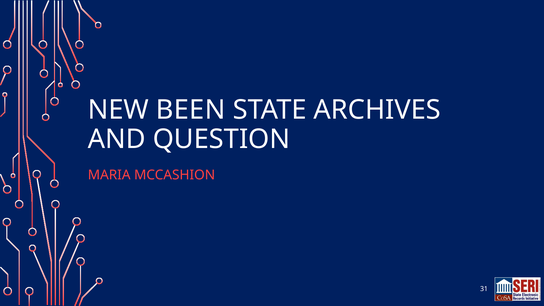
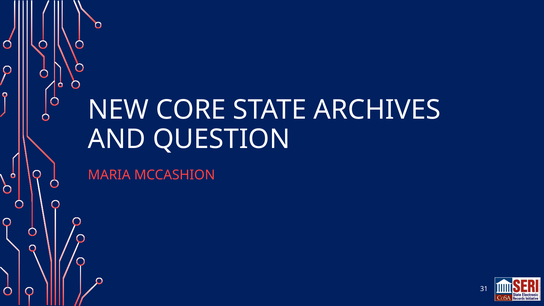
BEEN: BEEN -> CORE (191, 110)
